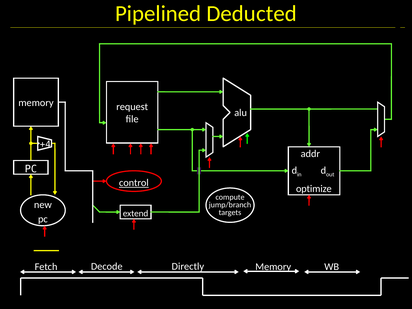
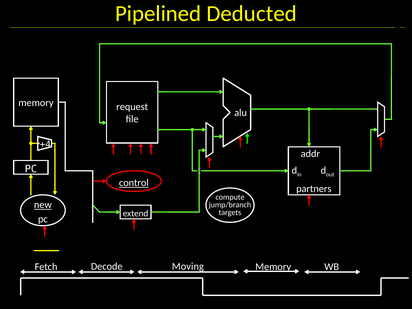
optimize: optimize -> partners (314, 189)
new underline: none -> present (43, 205)
Directly: Directly -> Moving (188, 266)
